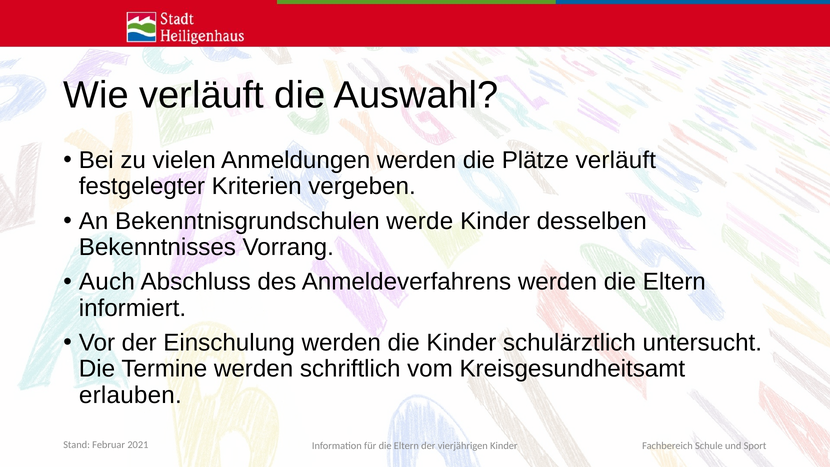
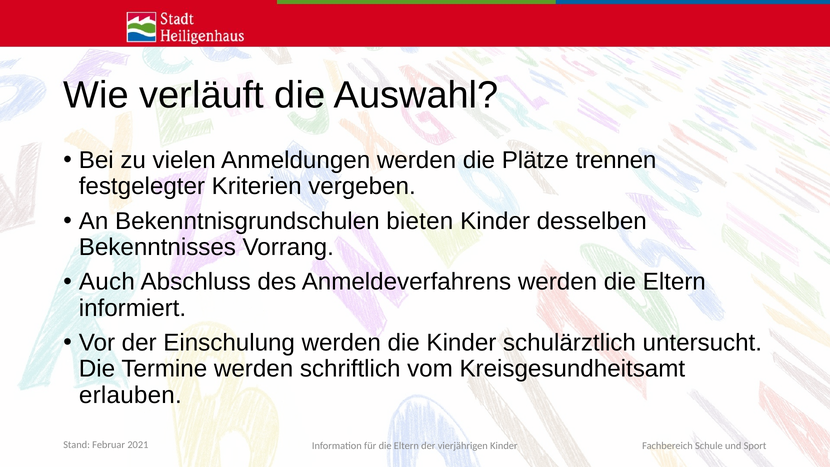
Plätze verläuft: verläuft -> trennen (616, 160)
werde: werde -> bieten (420, 221)
